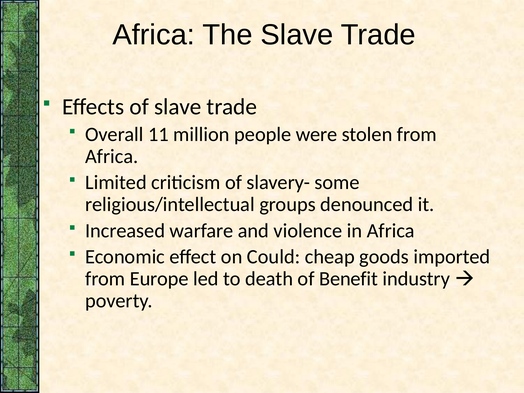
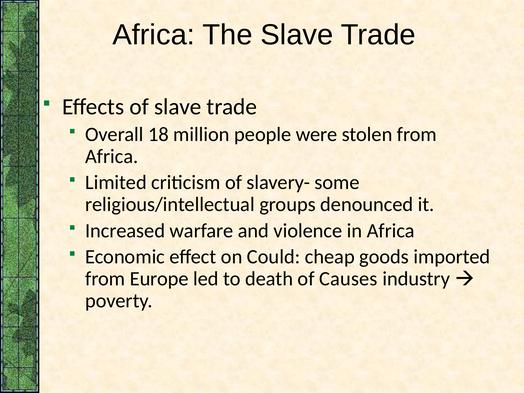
11: 11 -> 18 (158, 134)
Benefit: Benefit -> Causes (348, 279)
